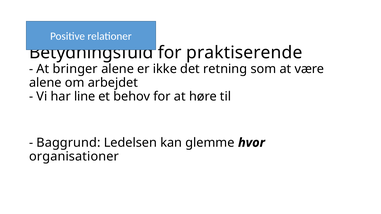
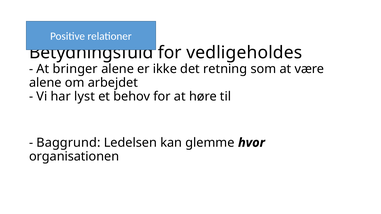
praktiserende: praktiserende -> vedligeholdes (244, 53)
line: line -> lyst (85, 97)
organisationer: organisationer -> organisationen (74, 157)
